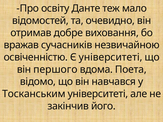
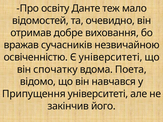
першого: першого -> спочатку (55, 70)
Тосканським: Тосканським -> Припущення (34, 94)
